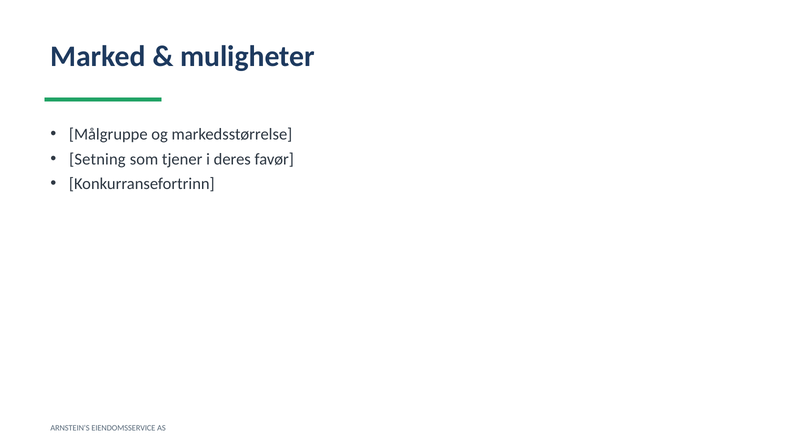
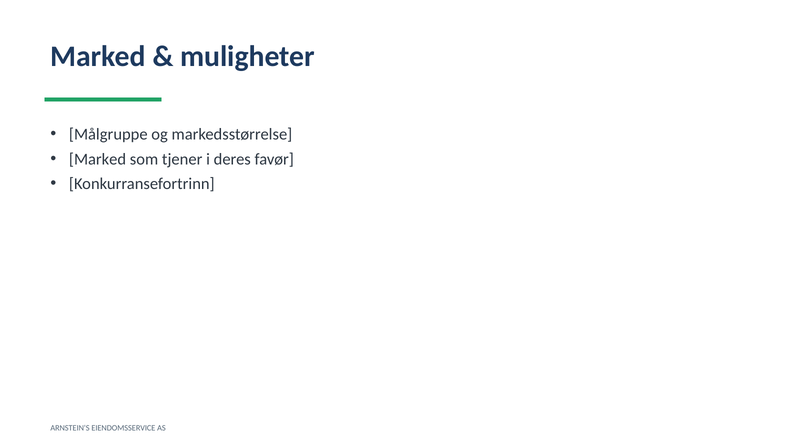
Setning: Setning -> Marked (98, 159)
